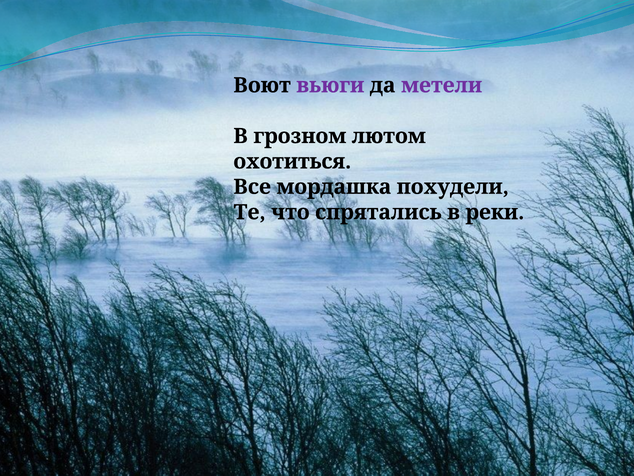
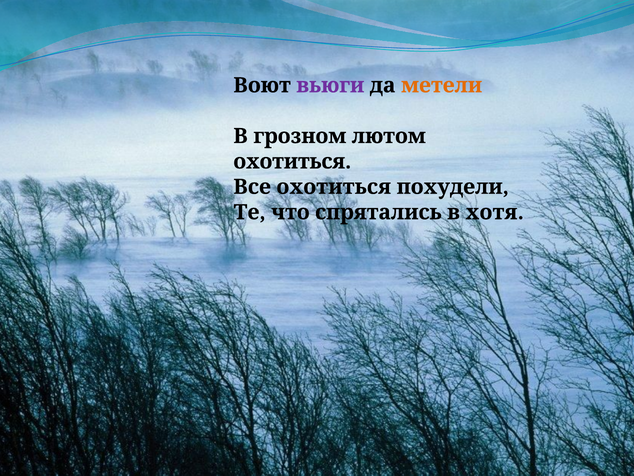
метели colour: purple -> orange (442, 85)
Все мордашка: мордашка -> охотиться (334, 187)
реки: реки -> хотя (495, 212)
